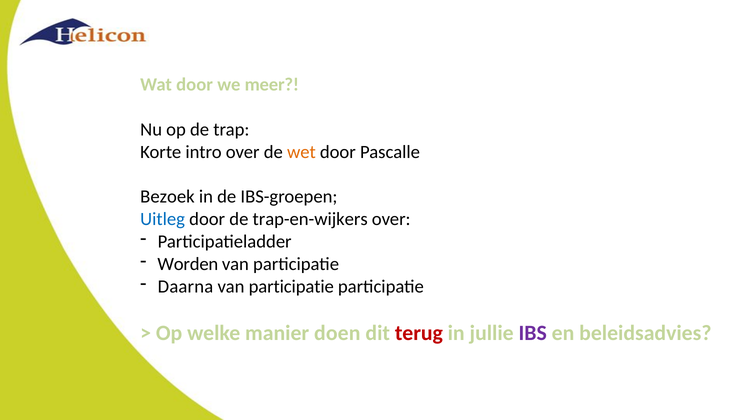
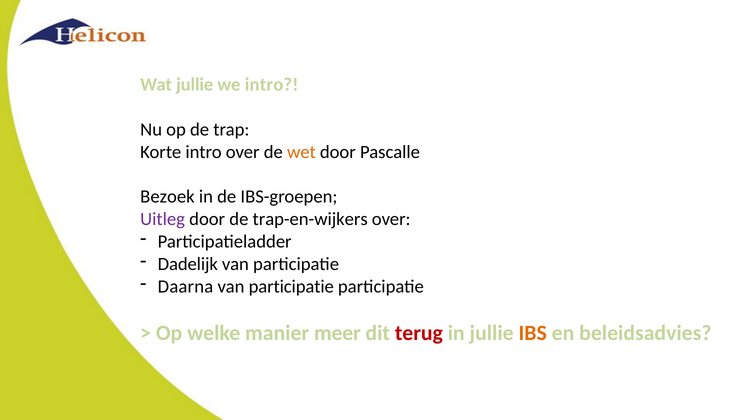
Wat door: door -> jullie (195, 85)
we meer: meer -> intro (272, 85)
Uitleg colour: blue -> purple (163, 219)
Worden: Worden -> Dadelijk (188, 264)
doen: doen -> meer (337, 333)
IBS colour: purple -> orange (533, 333)
